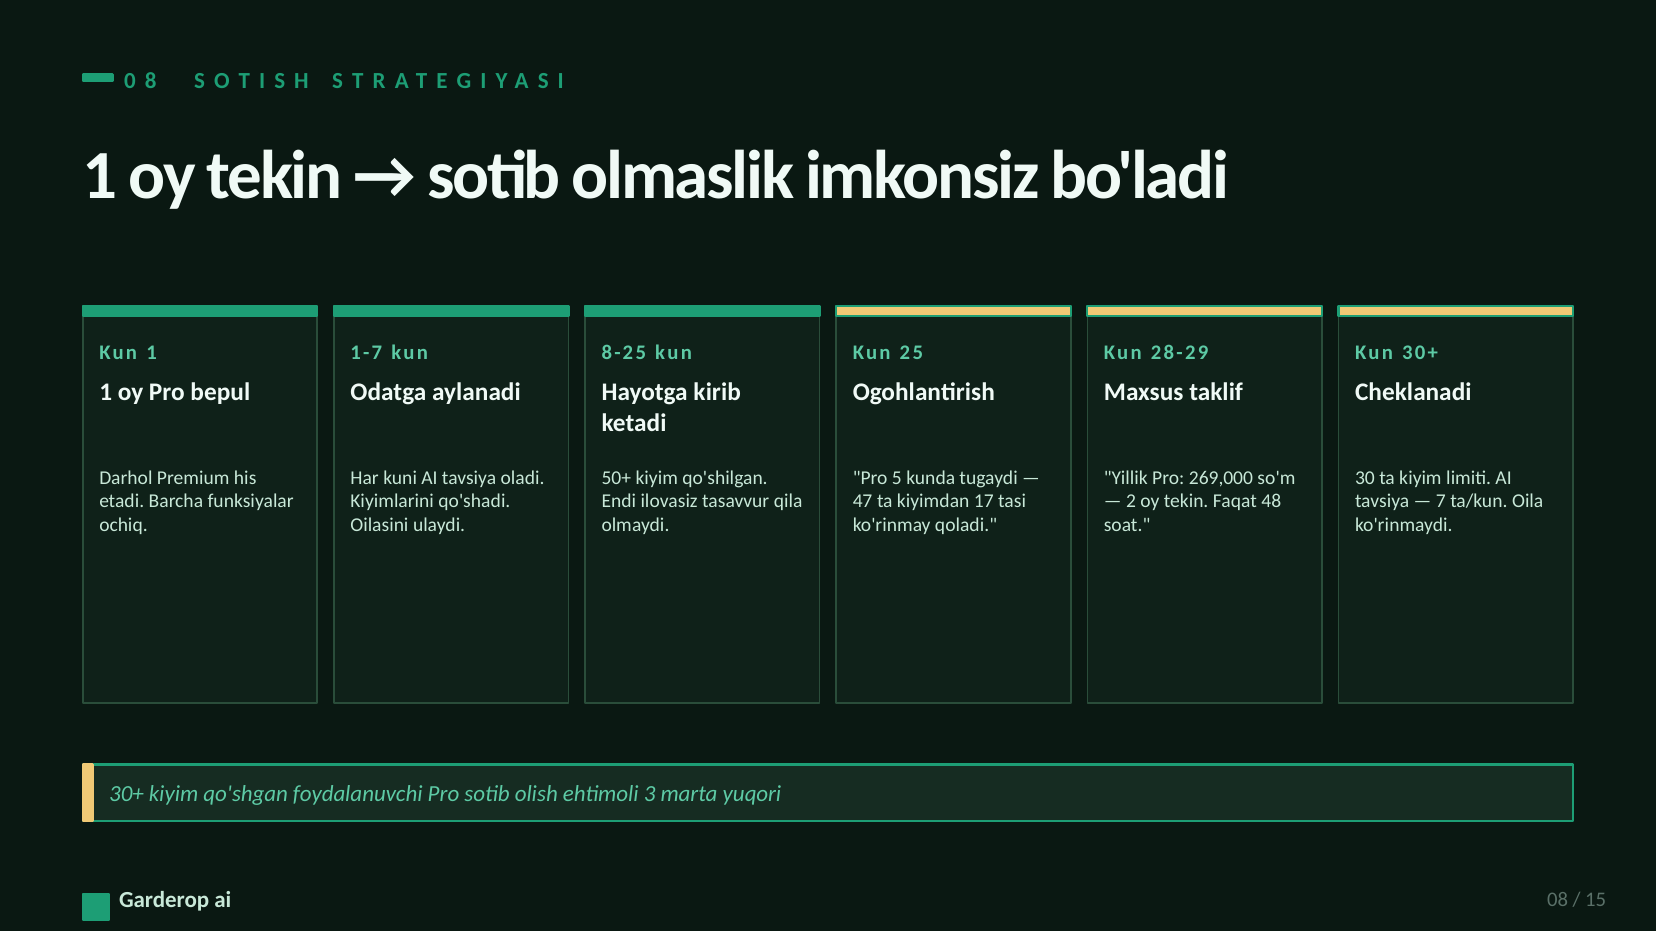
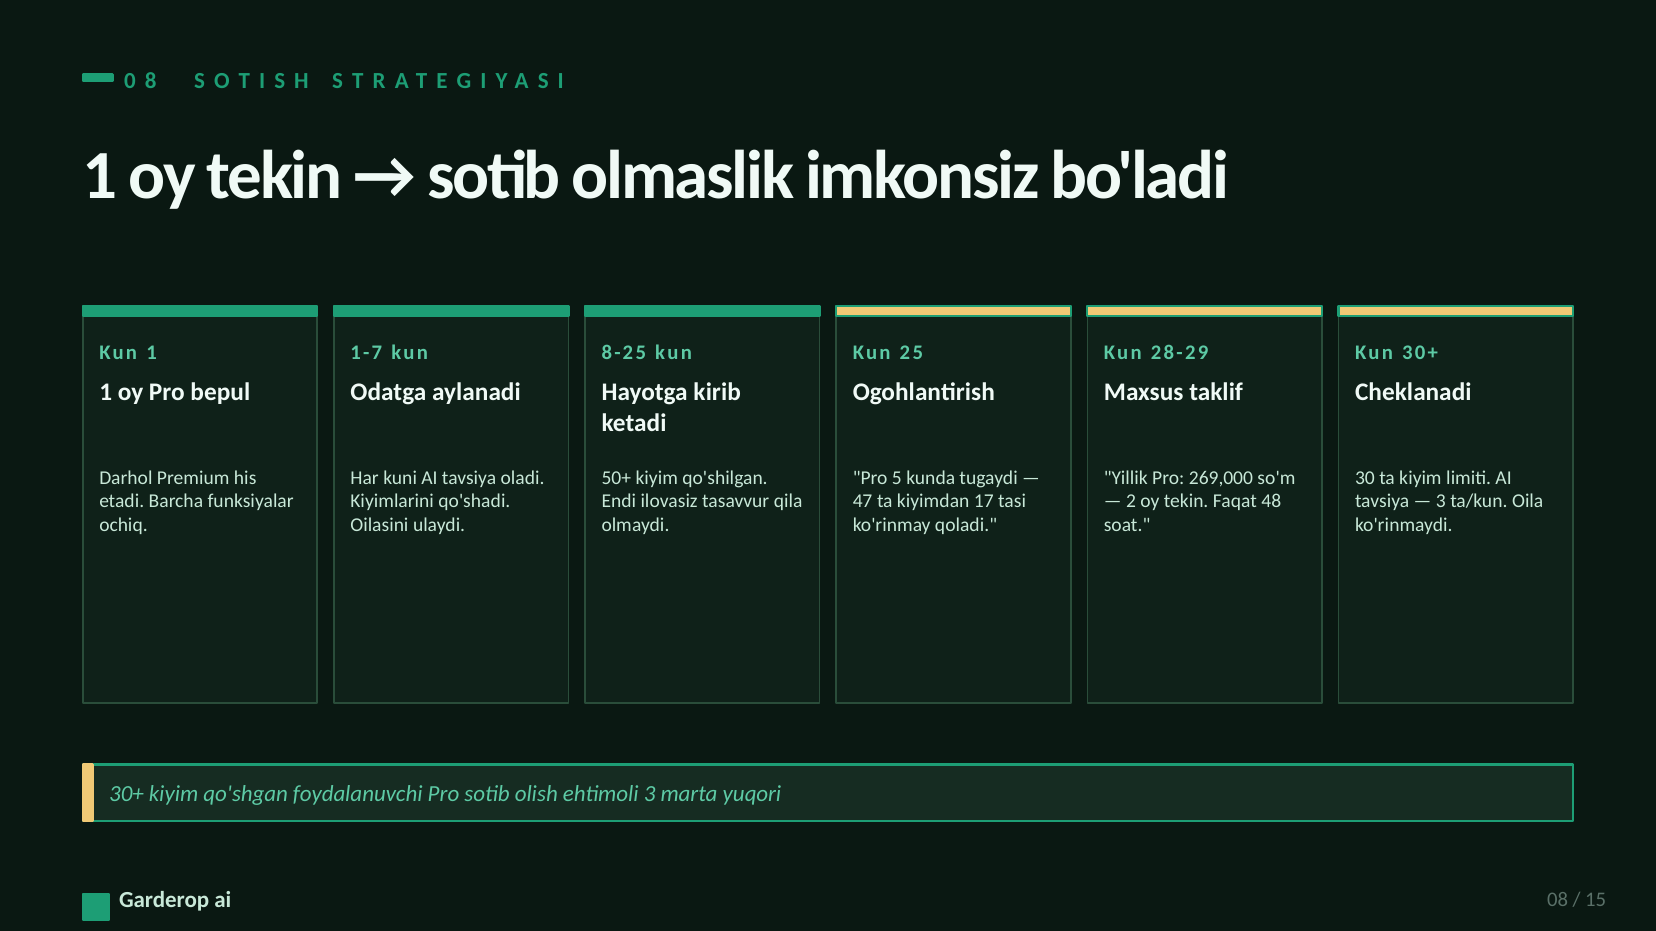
7: 7 -> 3 (1441, 502)
